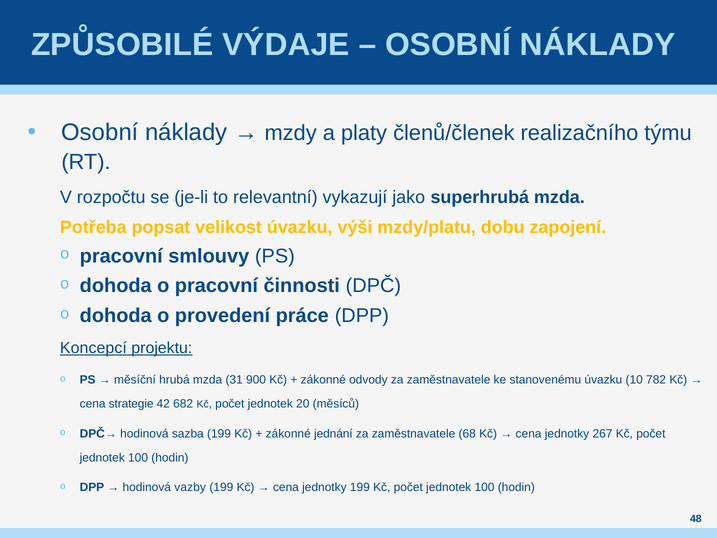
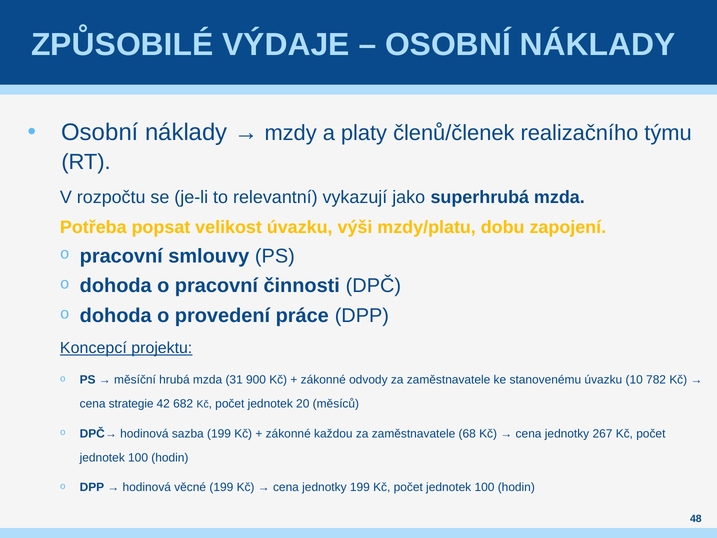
jednání: jednání -> každou (333, 433)
vazby: vazby -> věcné (190, 487)
